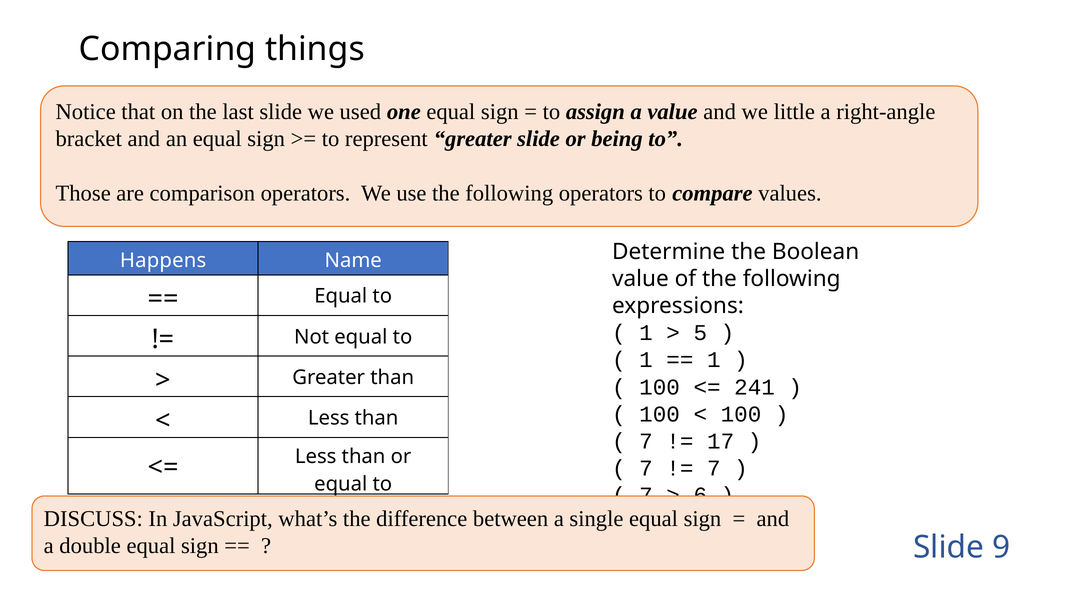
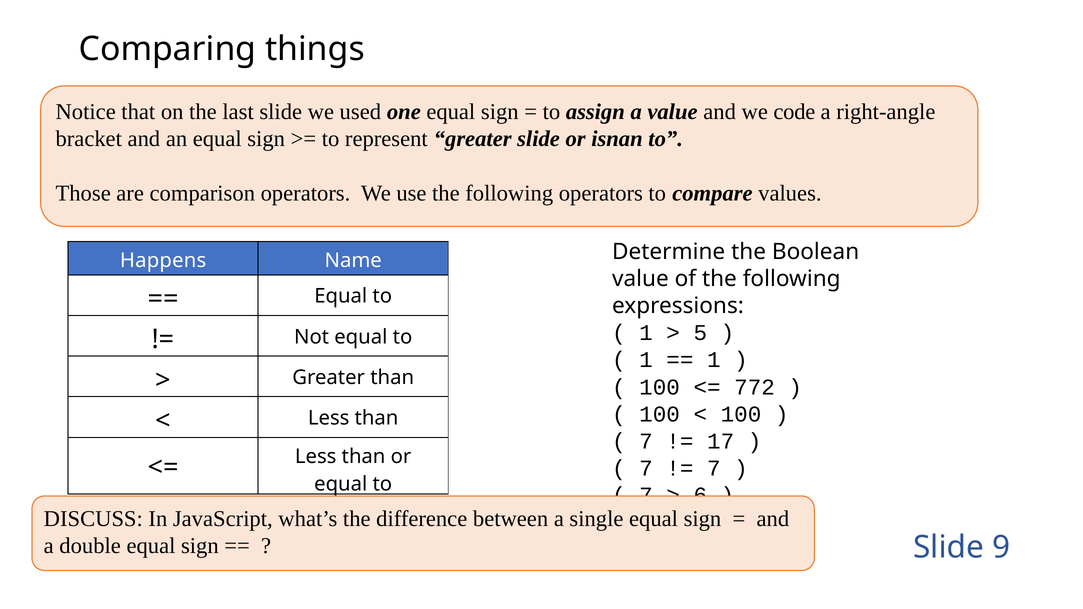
little: little -> code (794, 112)
being: being -> isnan (617, 139)
241: 241 -> 772 (755, 387)
